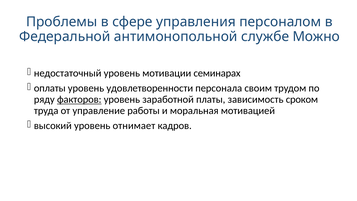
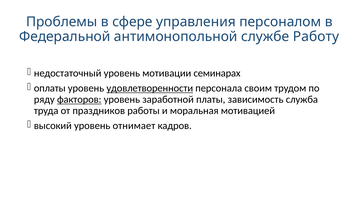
Можно: Можно -> Работу (316, 37)
удовлетворенности underline: none -> present (150, 88)
сроком: сроком -> служба (302, 99)
управление: управление -> праздников (99, 111)
